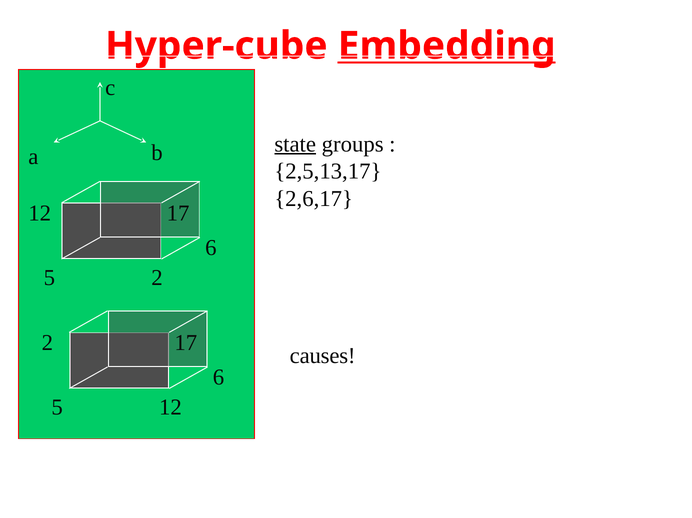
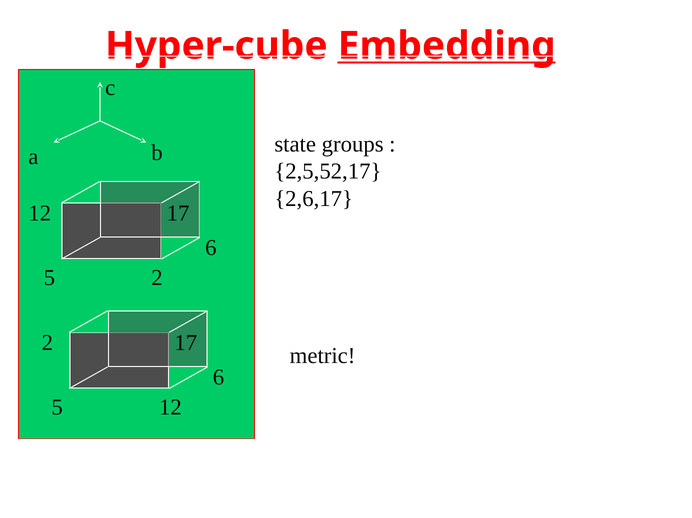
state underline: present -> none (295, 144)
2,5,13,17: 2,5,13,17 -> 2,5,52,17 (328, 171)
causes: causes -> metric (323, 356)
